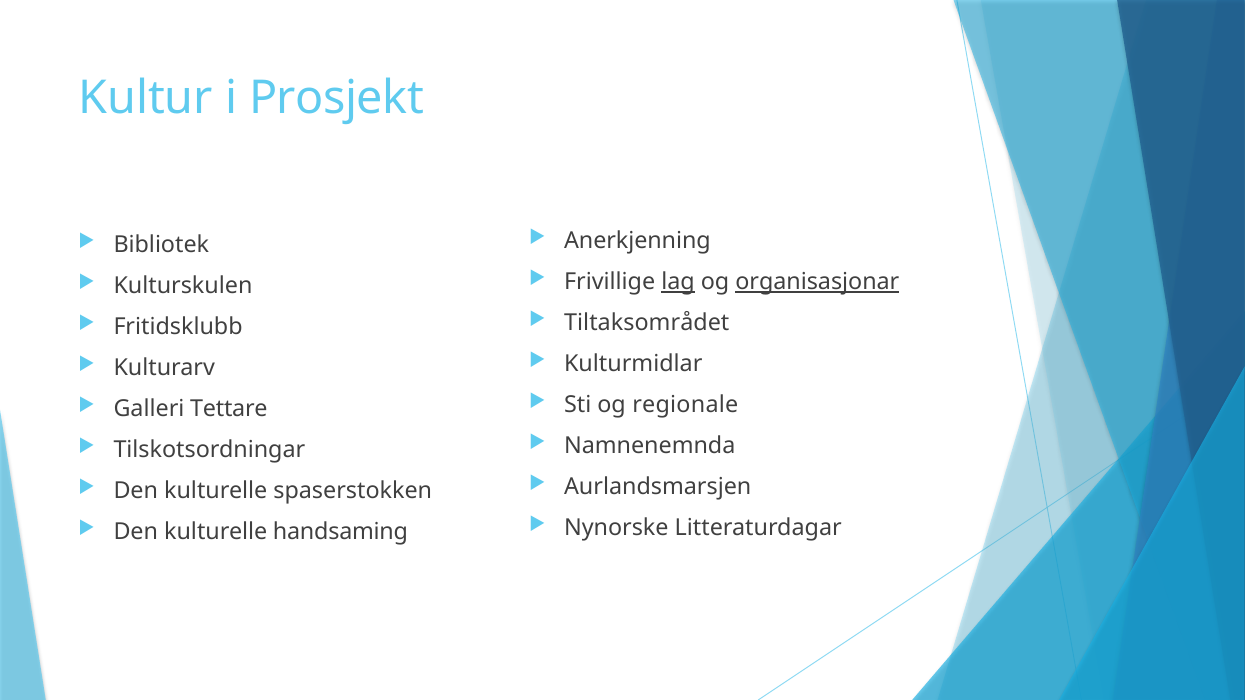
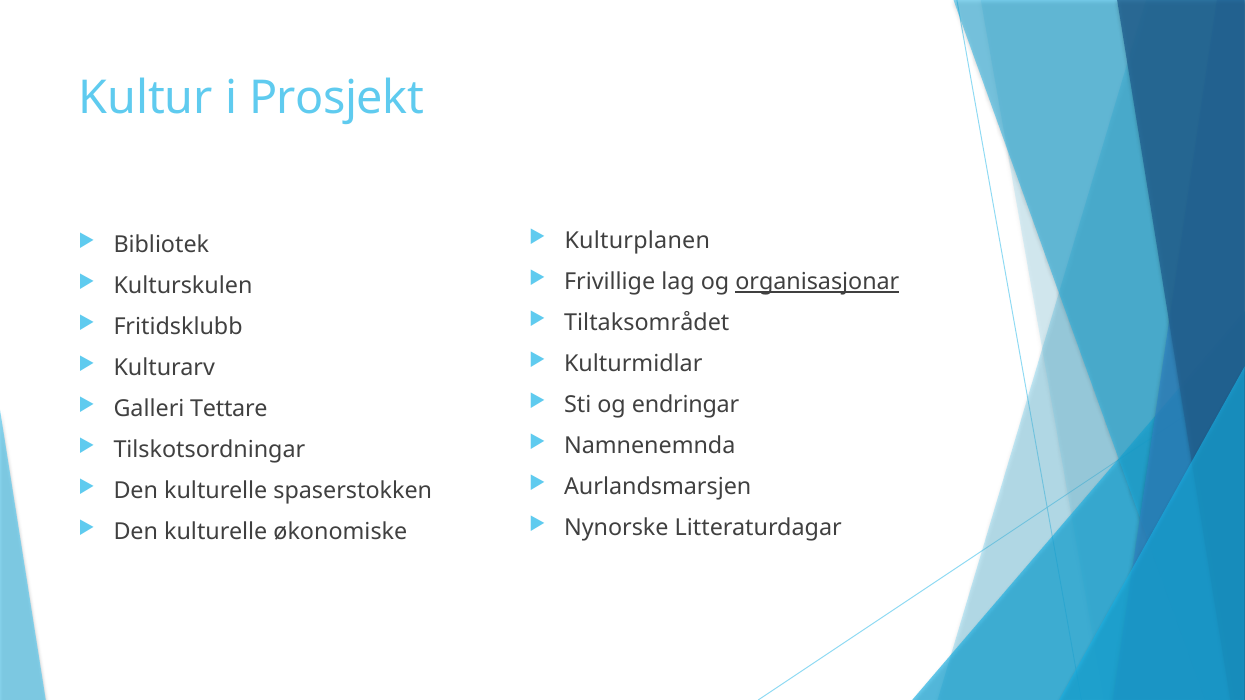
Anerkjenning: Anerkjenning -> Kulturplanen (637, 241)
lag underline: present -> none (678, 282)
regionale: regionale -> endringar (686, 405)
handsaming: handsaming -> økonomiske (340, 532)
